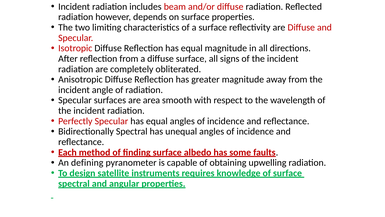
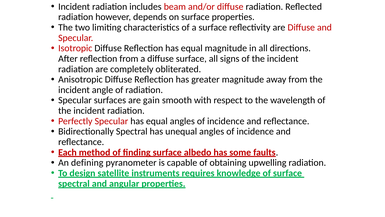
area: area -> gain (151, 100)
